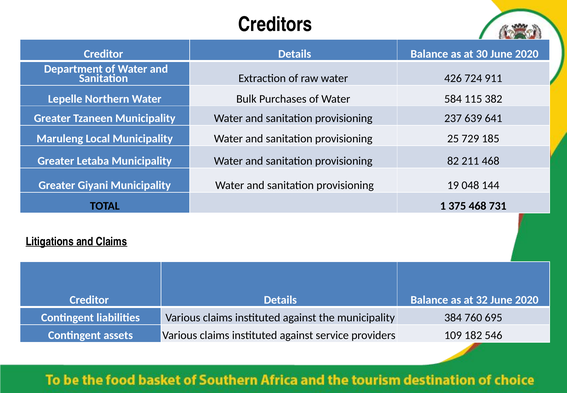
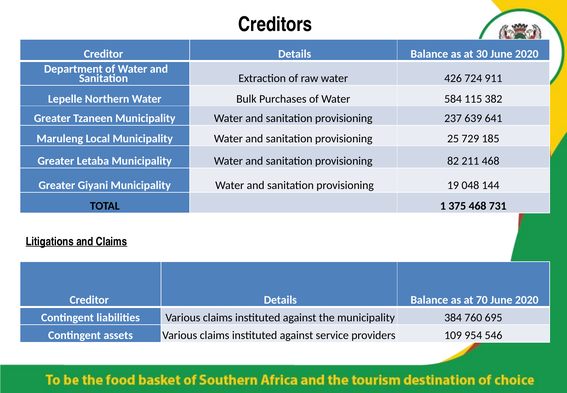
32: 32 -> 70 (482, 300)
182: 182 -> 954 (473, 335)
